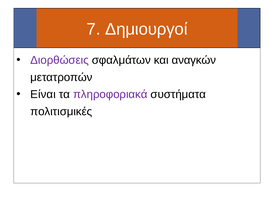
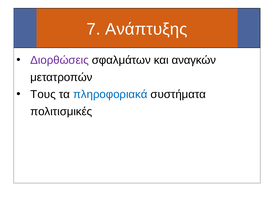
Δημιουργοί: Δημιουργοί -> Ανάπτυξης (146, 29)
Είναι: Είναι -> Τους (43, 95)
πληροφοριακά colour: purple -> blue (110, 95)
